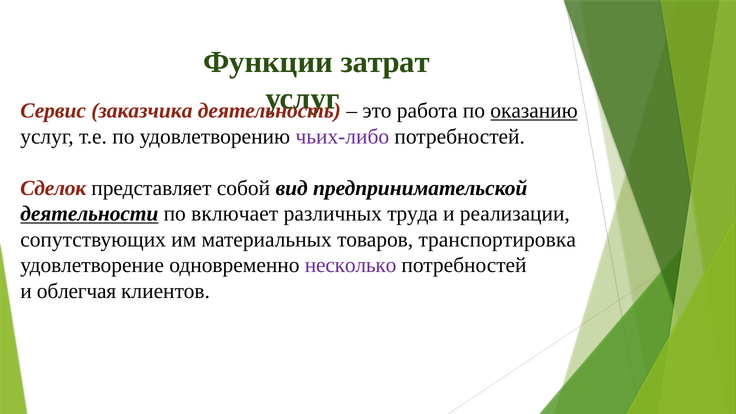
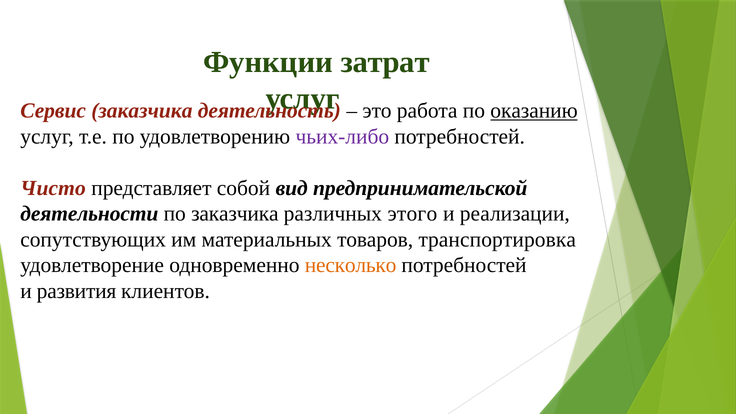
Сделок: Сделок -> Чисто (53, 188)
деятельности underline: present -> none (89, 214)
по включает: включает -> заказчика (235, 214)
труда: труда -> этого (412, 214)
несколько colour: purple -> orange (351, 265)
облегчая: облегчая -> развития (77, 291)
